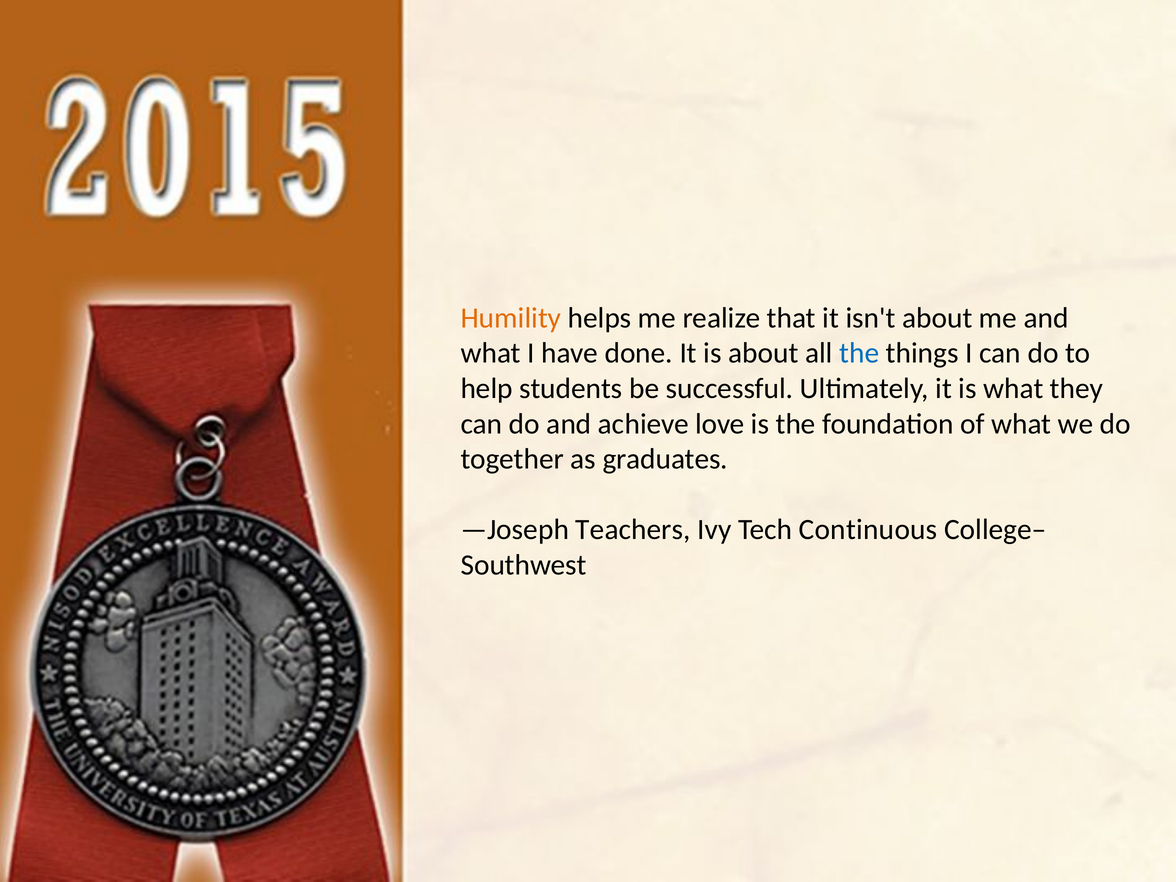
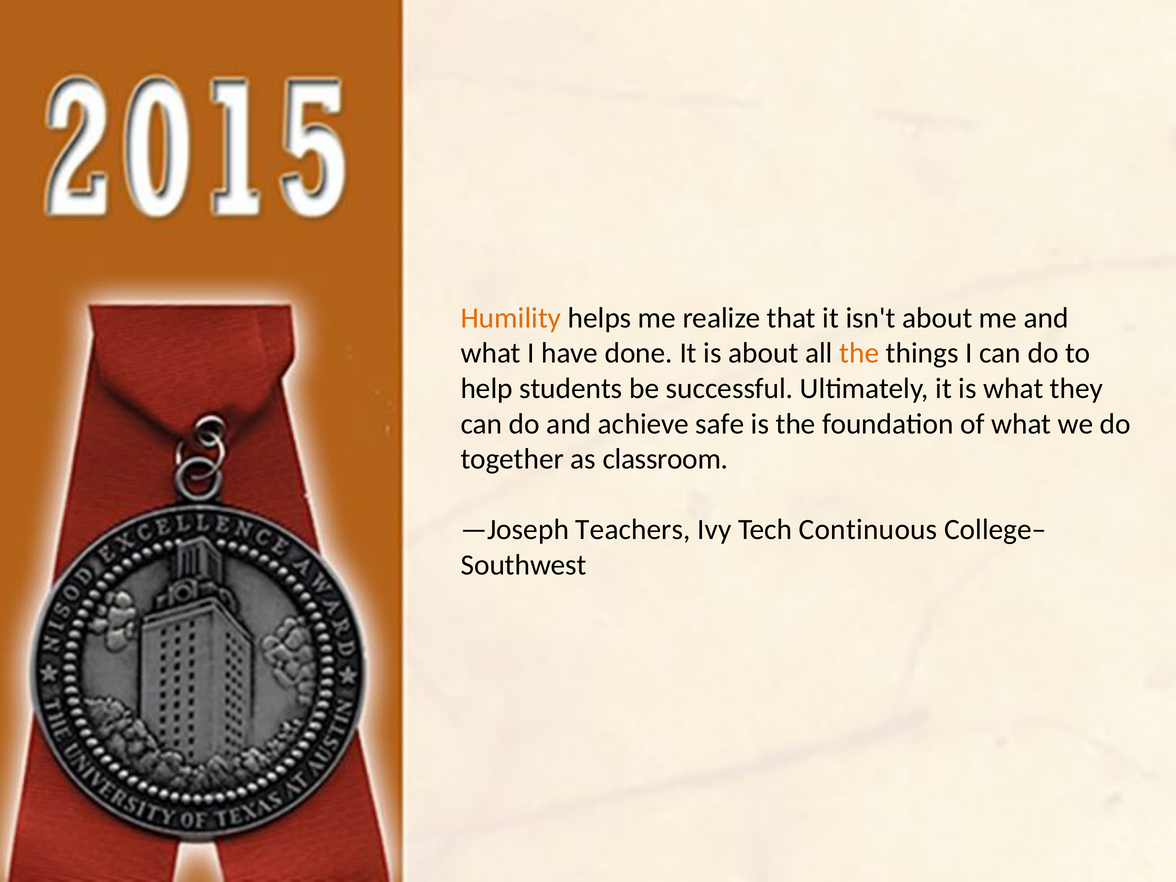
the colour: blue -> orange (859, 353)
love: love -> safe (720, 424)
graduates: graduates -> classroom (665, 459)
